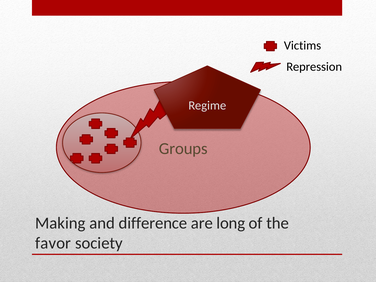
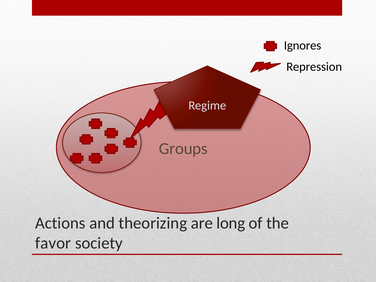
Victims: Victims -> Ignores (303, 45)
Making: Making -> Actions (60, 223)
difference: difference -> theorizing (153, 223)
